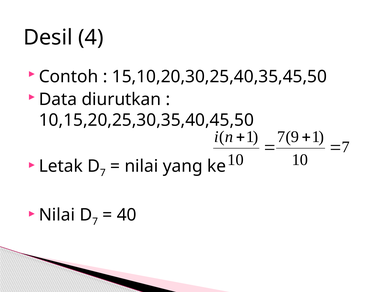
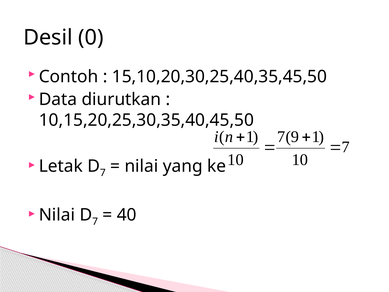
4: 4 -> 0 (91, 37)
